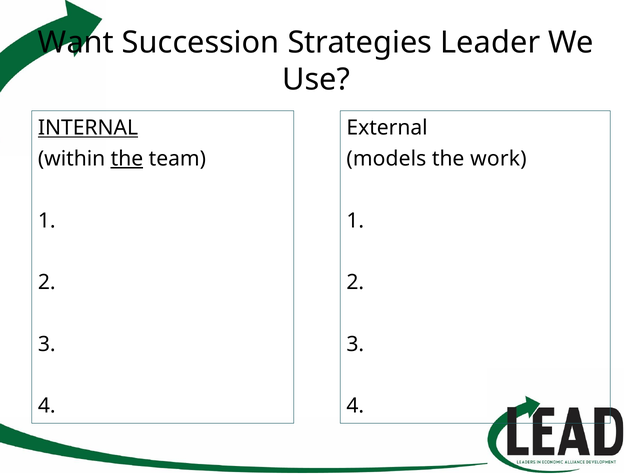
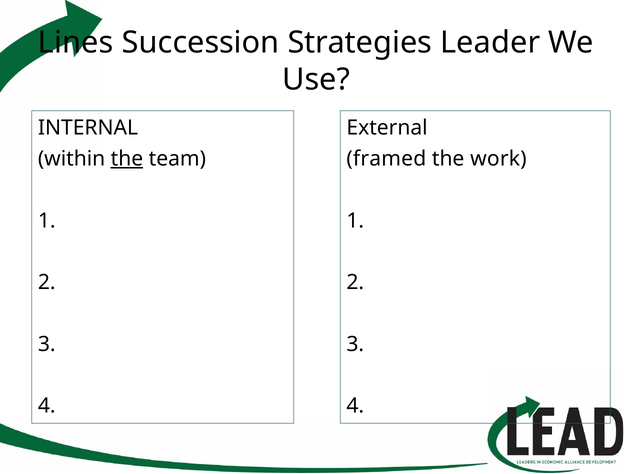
Want: Want -> Lines (76, 43)
INTERNAL underline: present -> none (88, 128)
models: models -> framed (386, 159)
